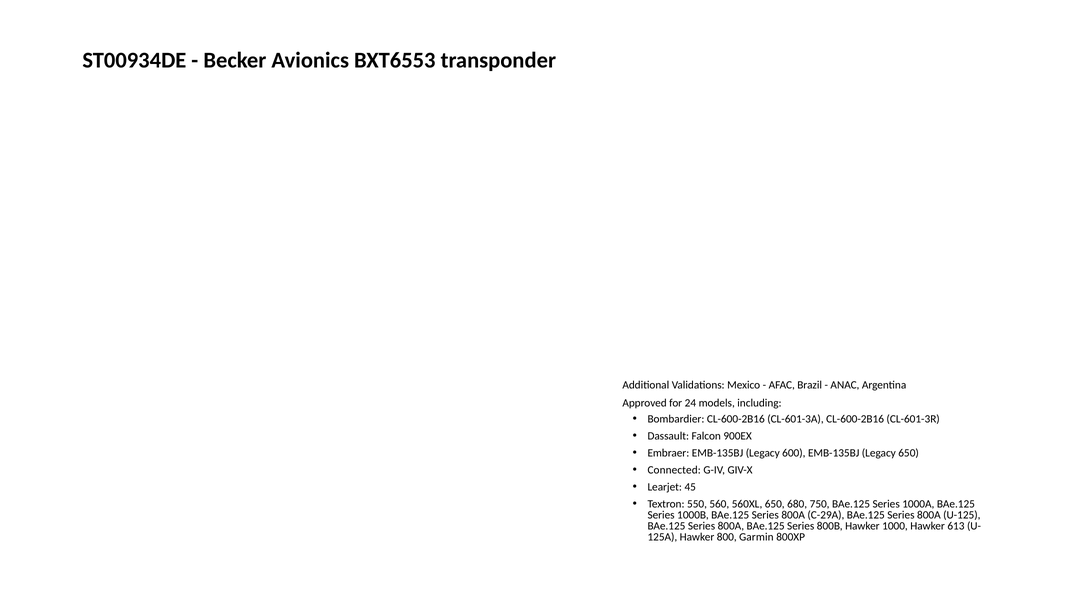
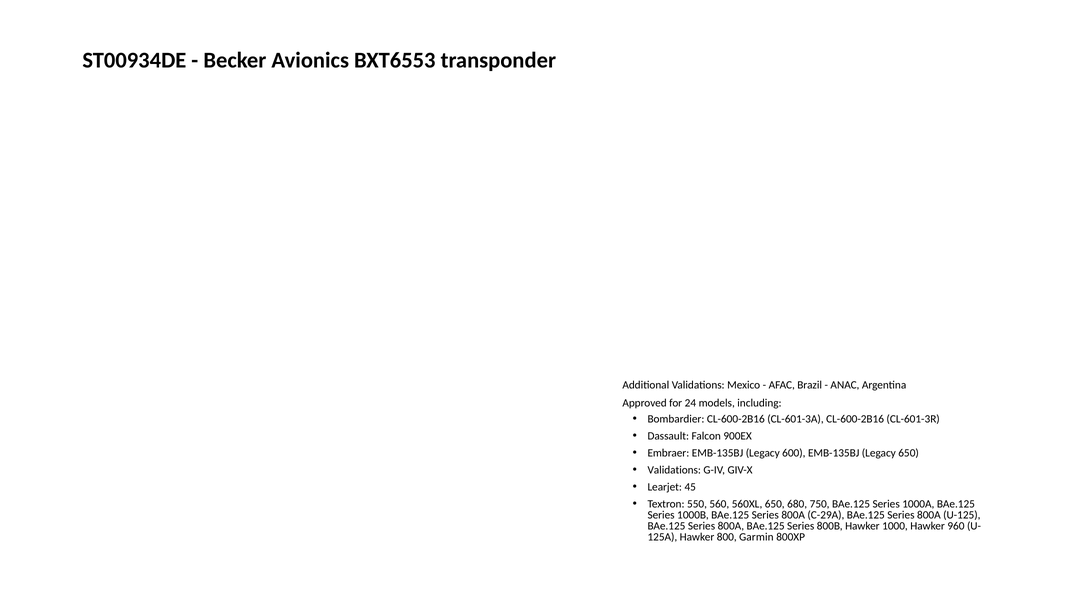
Connected: Connected -> Validations (674, 470)
613: 613 -> 960 (956, 526)
